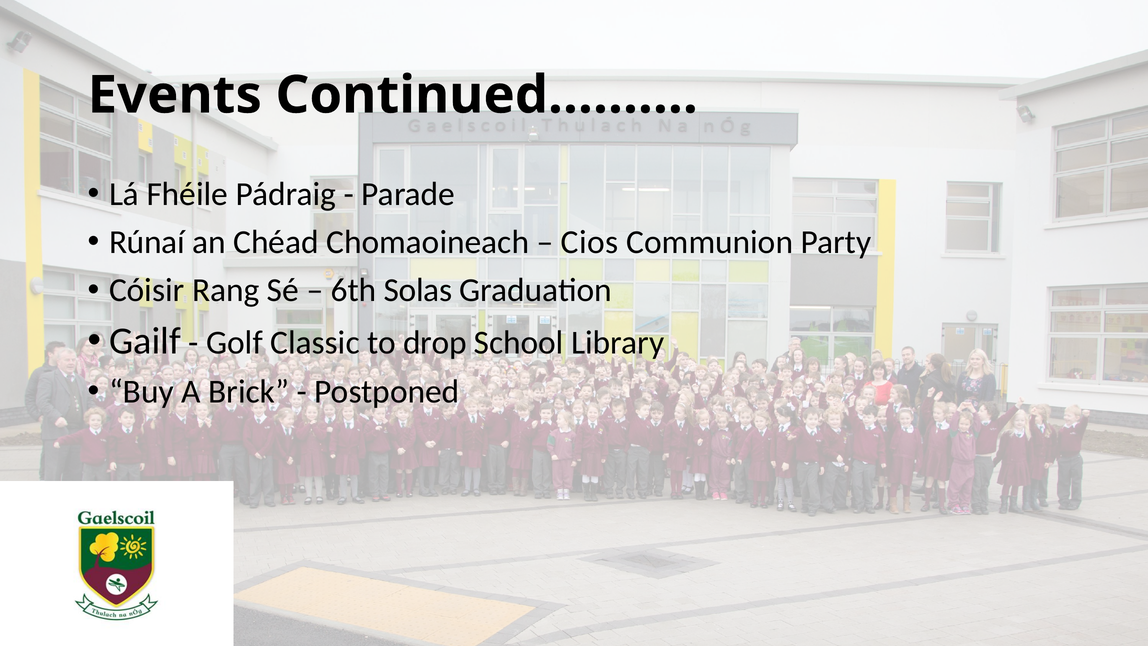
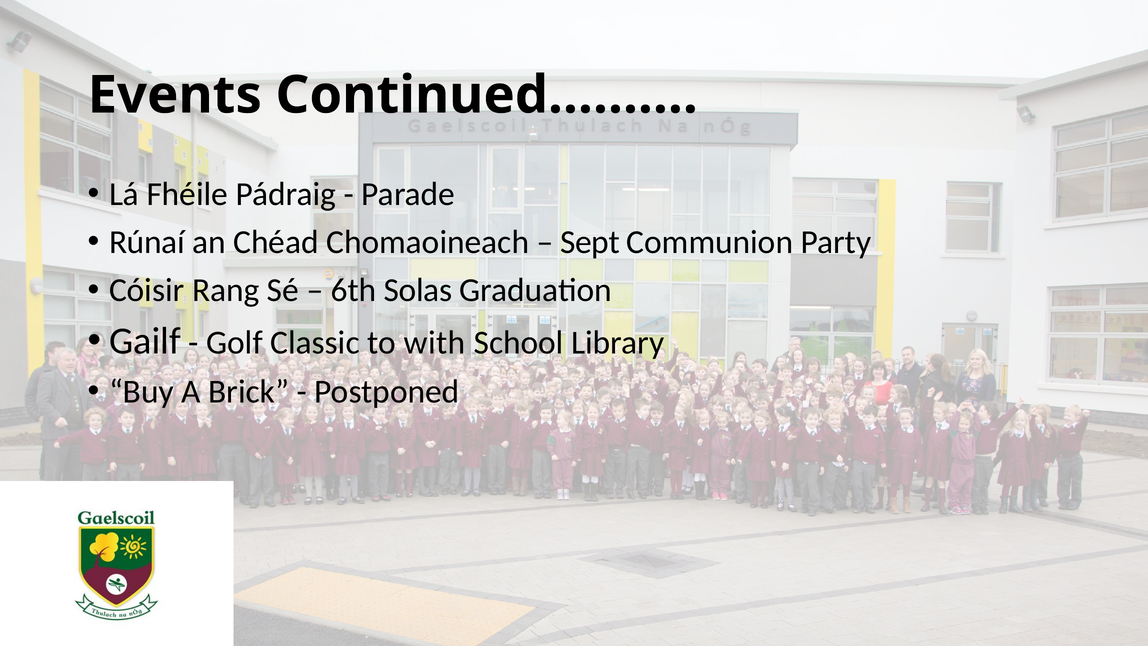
Cios: Cios -> Sept (590, 242)
drop: drop -> with (435, 342)
